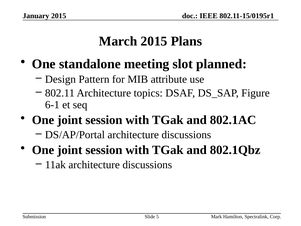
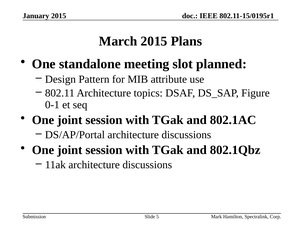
6-1: 6-1 -> 0-1 (52, 105)
